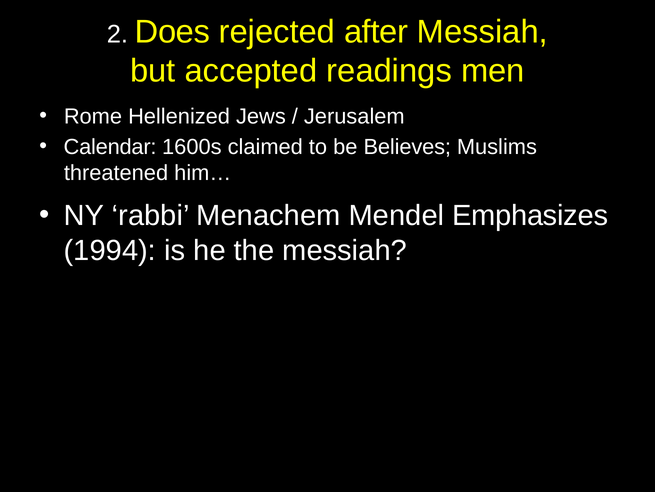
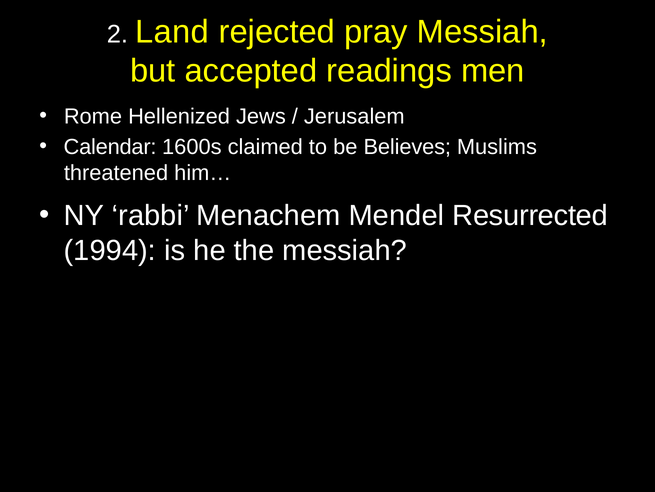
Does: Does -> Land (172, 32)
after: after -> pray (376, 32)
Emphasizes: Emphasizes -> Resurrected (530, 215)
